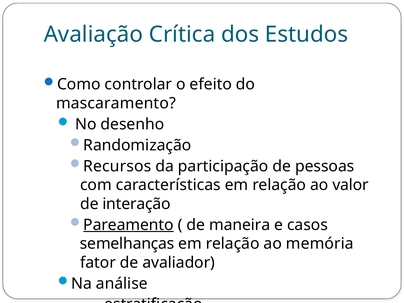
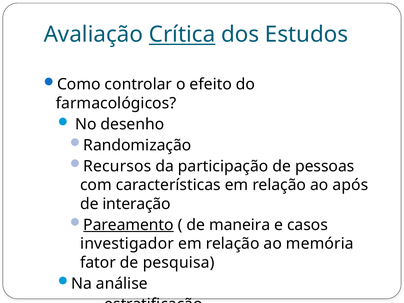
Crítica underline: none -> present (182, 35)
mascaramento: mascaramento -> farmacológicos (116, 103)
valor: valor -> após (350, 185)
semelhanças: semelhanças -> investigador (127, 244)
avaliador: avaliador -> pesquisa (179, 263)
